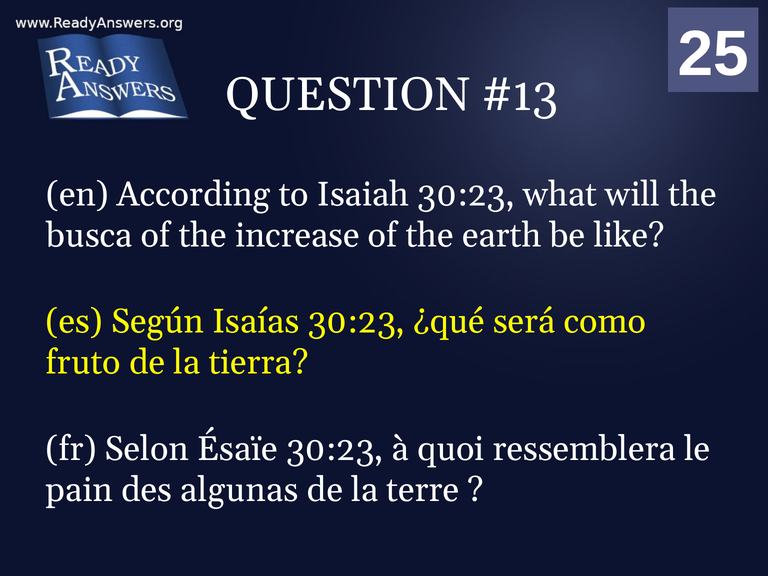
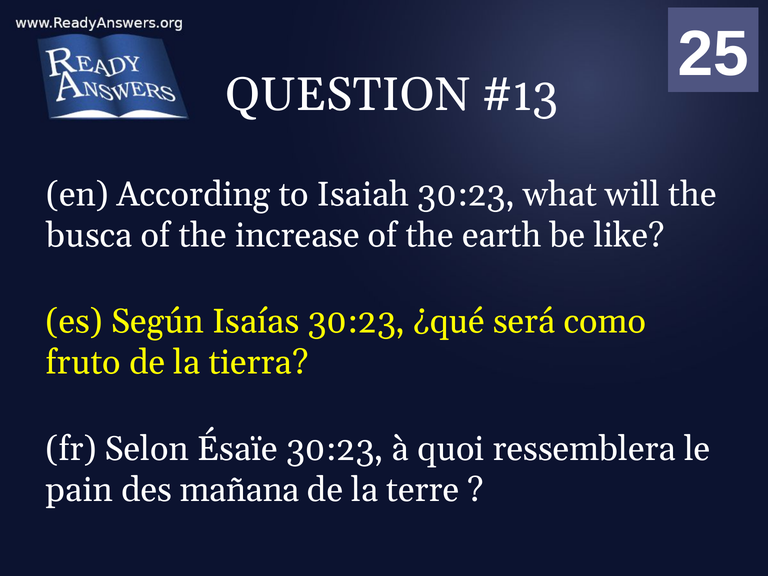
algunas: algunas -> mañana (240, 490)
